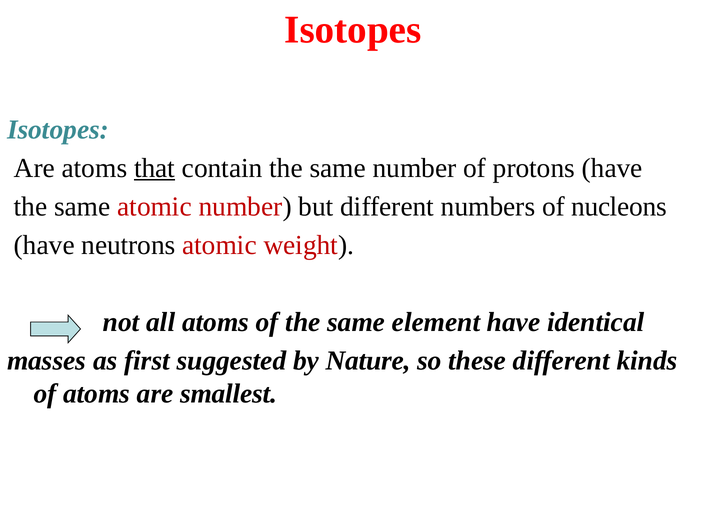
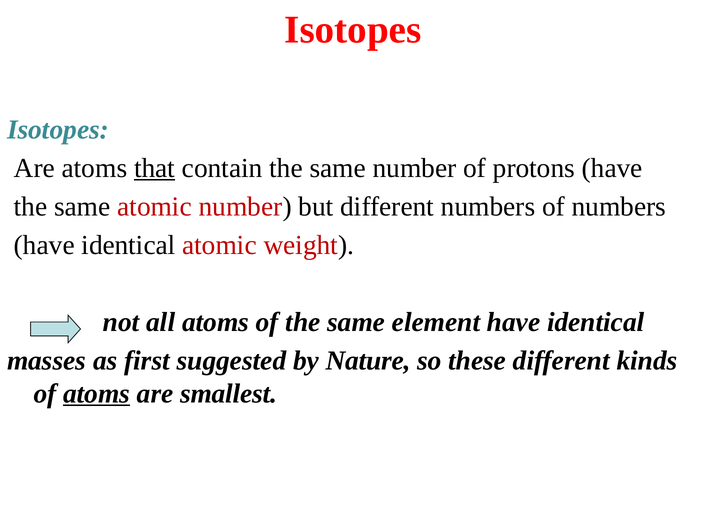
of nucleons: nucleons -> numbers (619, 206)
neutrons: neutrons -> identical (128, 245)
atoms underline: none -> present (97, 393)
